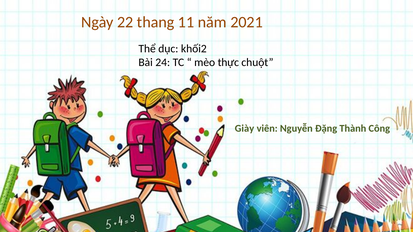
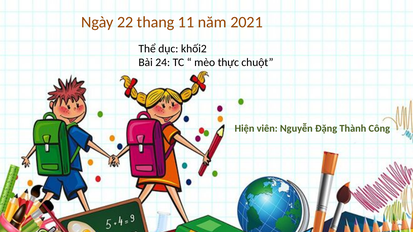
Giày: Giày -> Hiện (245, 129)
